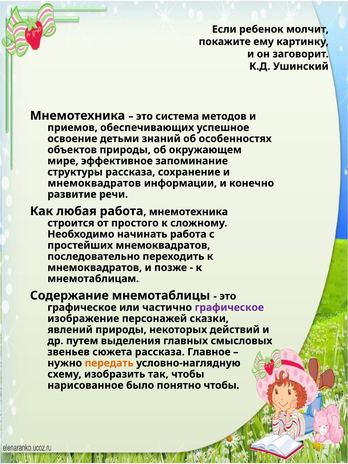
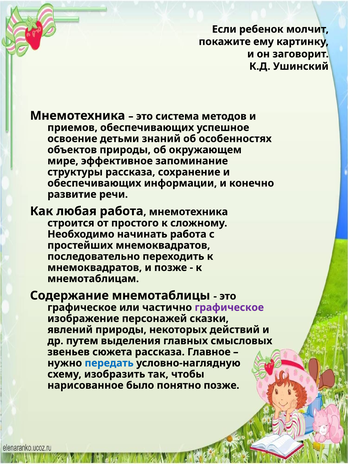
мнемоквадратов: мнемоквадратов -> обеспечивающих (94, 183)
передать colour: orange -> blue (109, 363)
понятно чтобы: чтобы -> позже (221, 385)
